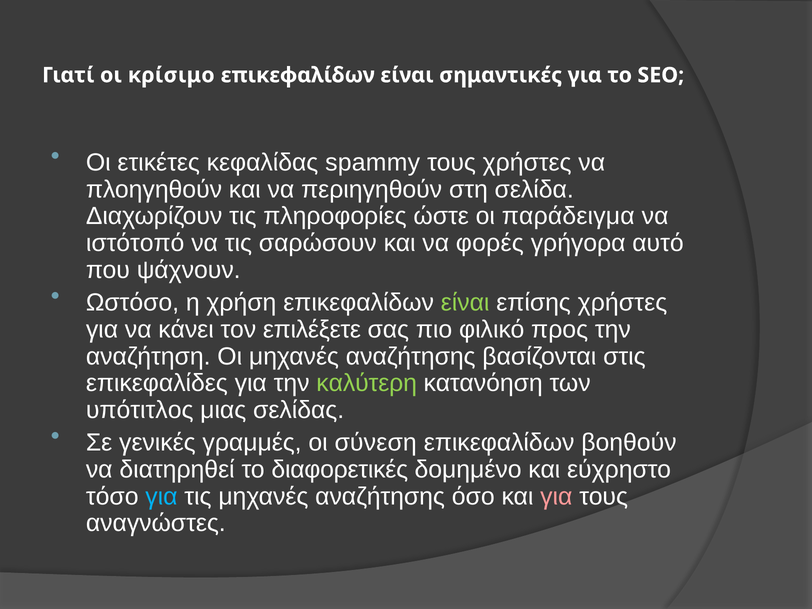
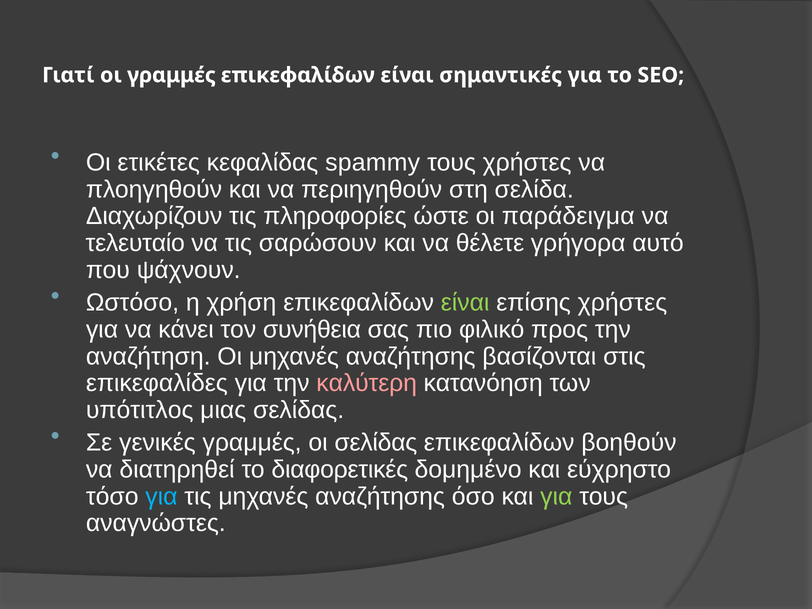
οι κρίσιμο: κρίσιμο -> γραμμές (171, 75)
ιστότοπό: ιστότοπό -> τελευταίο (135, 243)
φορές: φορές -> θέλετε (490, 243)
επιλέξετε: επιλέξετε -> συνήθεια (312, 330)
καλύτερη colour: light green -> pink (367, 383)
οι σύνεση: σύνεση -> σελίδας (376, 443)
για colour: pink -> light green (556, 496)
